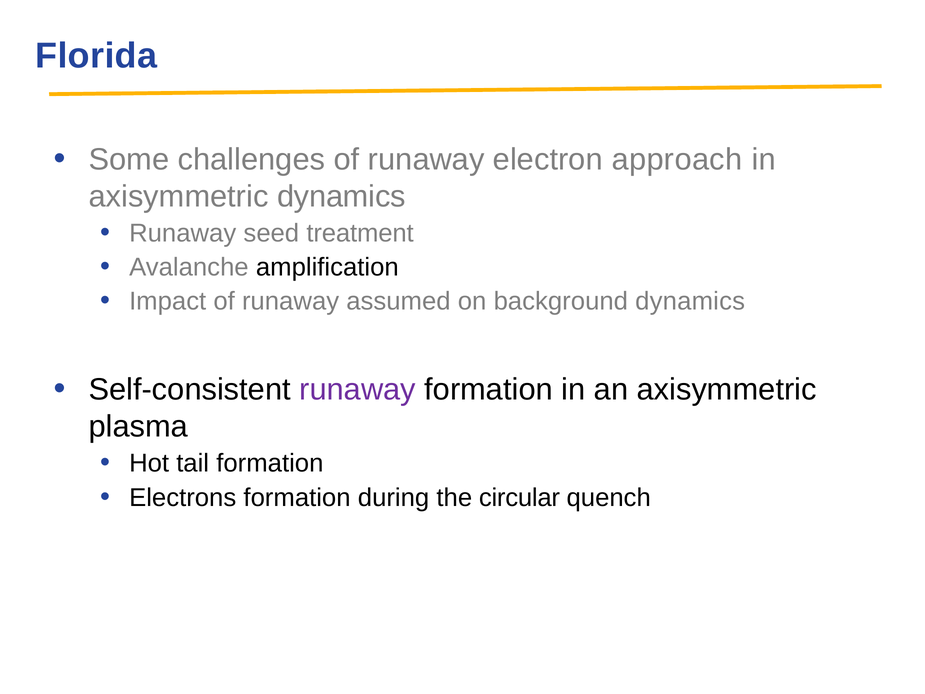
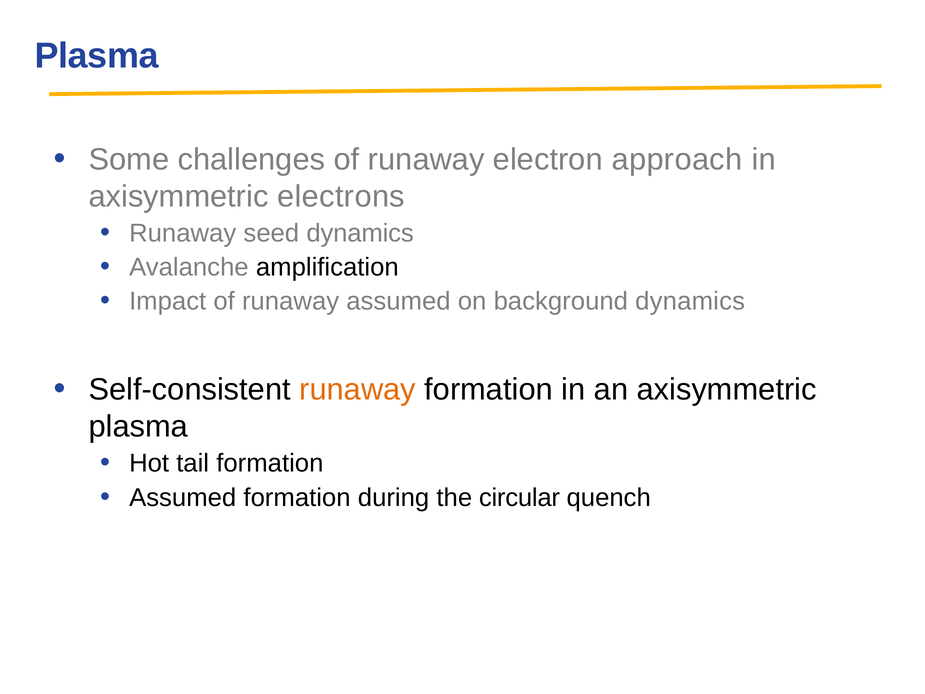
Florida: Florida -> Plasma (97, 56)
axisymmetric dynamics: dynamics -> electrons (341, 196)
seed treatment: treatment -> dynamics (360, 233)
runaway colour: purple -> orange (358, 390)
Electrons: Electrons -> Assumed (183, 497)
